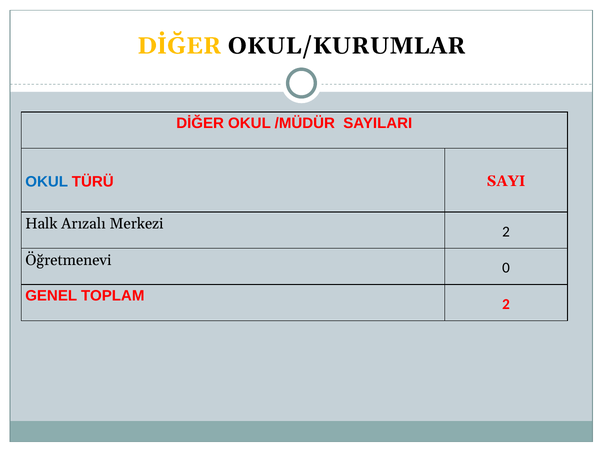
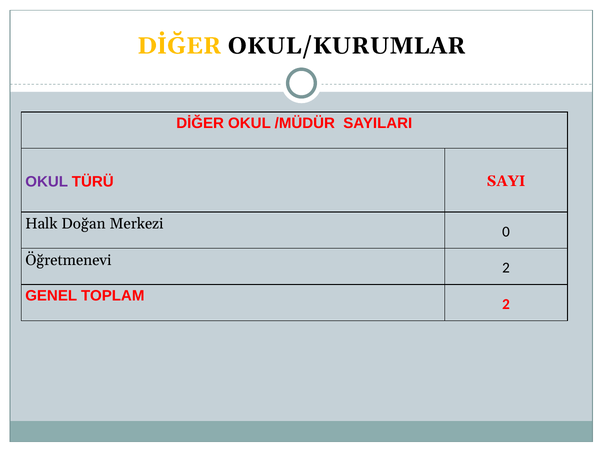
OKUL colour: blue -> purple (47, 182)
Arızalı: Arızalı -> Doğan (83, 224)
Merkezi 2: 2 -> 0 (506, 232)
Öğretmenevi 0: 0 -> 2 (506, 268)
